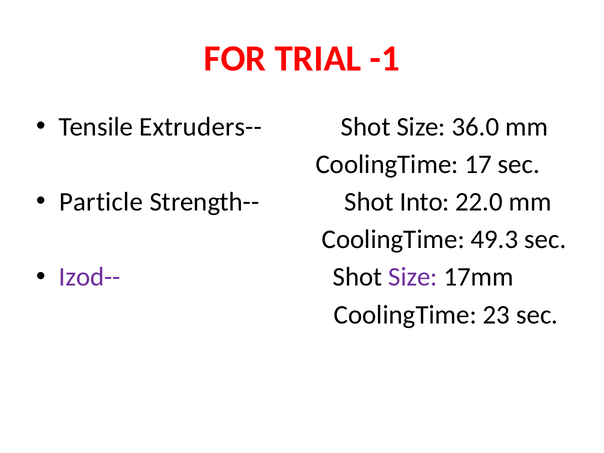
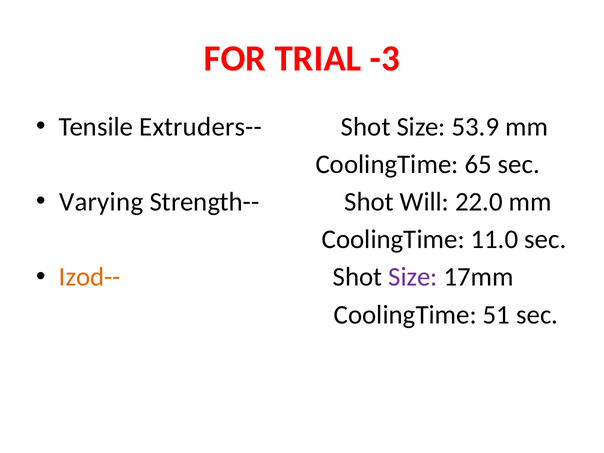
-1: -1 -> -3 (385, 58)
36.0: 36.0 -> 53.9 (475, 127)
17: 17 -> 65 (478, 164)
Particle: Particle -> Varying (101, 202)
Into: Into -> Will (424, 202)
49.3: 49.3 -> 11.0 (495, 239)
Izod-- colour: purple -> orange (90, 277)
23: 23 -> 51 (496, 315)
